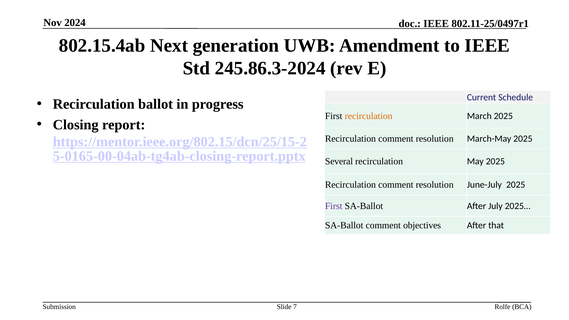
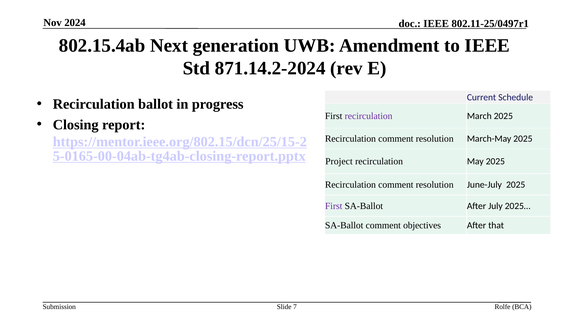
245.86.3-2024: 245.86.3-2024 -> 871.14.2-2024 (270, 68)
recirculation colour: orange -> purple (369, 116)
Several: Several -> Project (339, 162)
